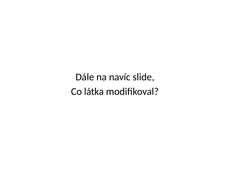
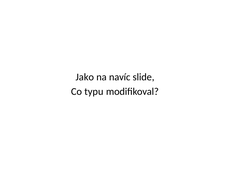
Dále: Dále -> Jako (85, 77)
látka: látka -> typu (94, 91)
